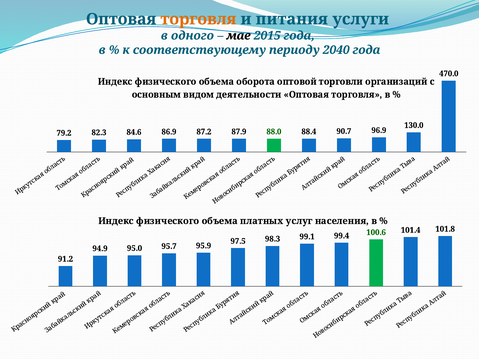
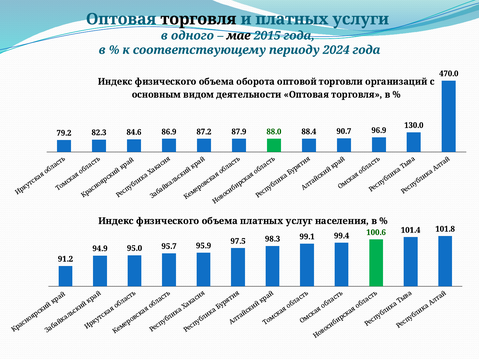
торговля colour: orange -> black (198, 19)
и питания: питания -> платных (292, 19)
2040: 2040 -> 2024 (336, 50)
